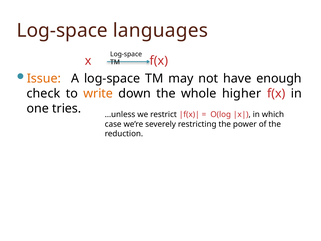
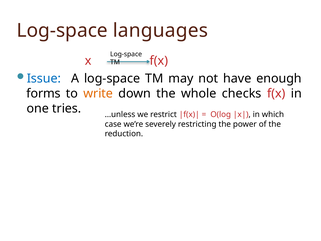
Issue colour: orange -> blue (44, 78)
check: check -> forms (44, 93)
higher: higher -> checks (242, 93)
